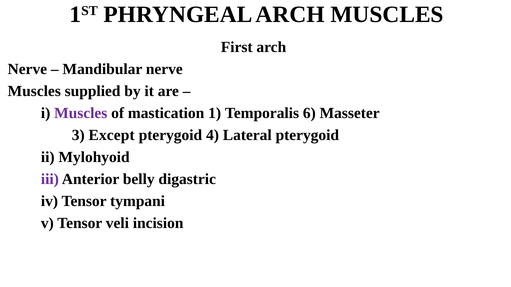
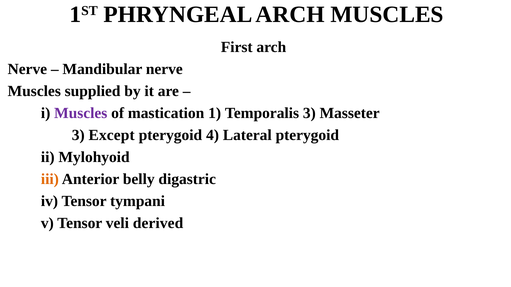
Temporalis 6: 6 -> 3 (309, 113)
iii colour: purple -> orange (50, 179)
incision: incision -> derived (158, 223)
